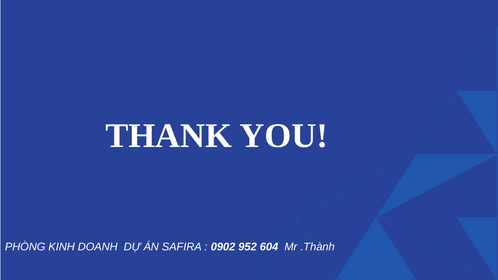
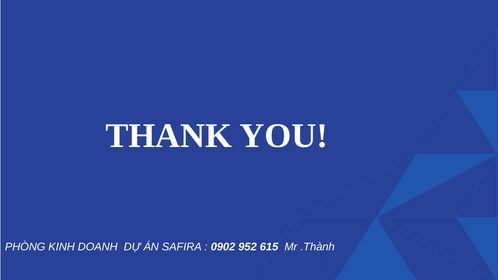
604: 604 -> 615 (269, 247)
